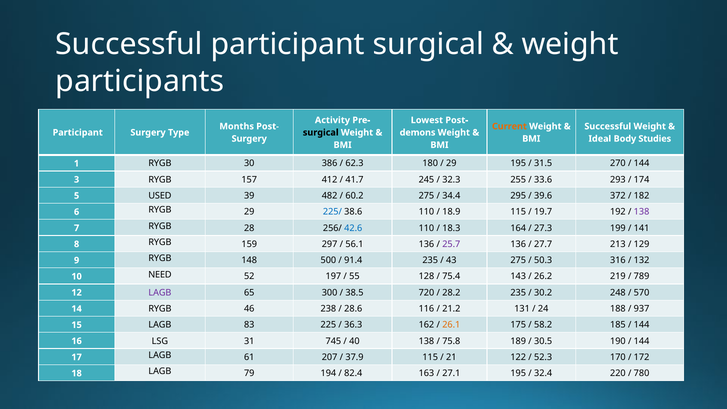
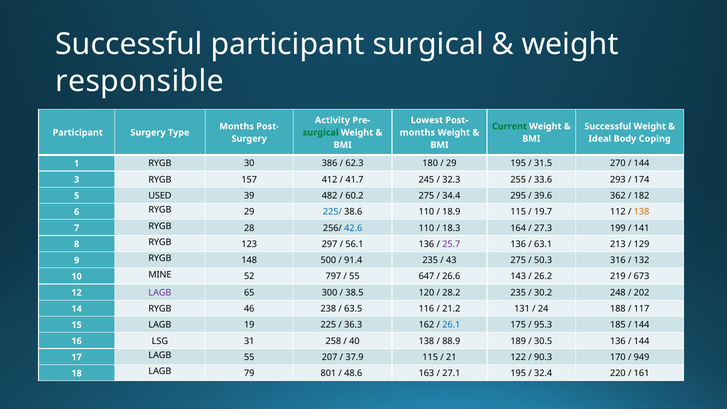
participants: participants -> responsible (140, 81)
Current colour: orange -> green (509, 126)
surgical colour: black -> green (321, 132)
demons: demons -> months (417, 132)
Studies: Studies -> Coping (655, 139)
372: 372 -> 362 (618, 196)
192: 192 -> 112 (618, 212)
138 colour: purple -> orange (642, 212)
159: 159 -> 123 (249, 244)
27.7: 27.7 -> 63.1 (543, 244)
NEED: NEED -> MINE (160, 275)
197: 197 -> 797 (333, 276)
128: 128 -> 647 (426, 276)
75.4: 75.4 -> 26.6 (451, 276)
789: 789 -> 673 (642, 276)
720: 720 -> 120 (426, 293)
570: 570 -> 202 (642, 293)
28.6: 28.6 -> 63.5 (353, 309)
937: 937 -> 117 (642, 309)
83: 83 -> 19 (249, 325)
26.1 colour: orange -> blue (451, 325)
58.2: 58.2 -> 95.3 (543, 325)
745: 745 -> 258 (333, 341)
75.8: 75.8 -> 88.9 (451, 341)
30.5 190: 190 -> 136 (618, 341)
LAGB 61: 61 -> 55 (249, 357)
52.3: 52.3 -> 90.3 (543, 357)
172: 172 -> 949 (642, 357)
194: 194 -> 801 (328, 373)
82.4: 82.4 -> 48.6 (353, 373)
780: 780 -> 161 (642, 373)
